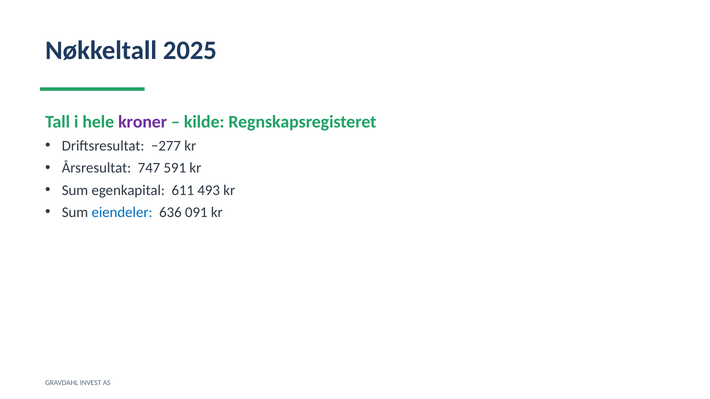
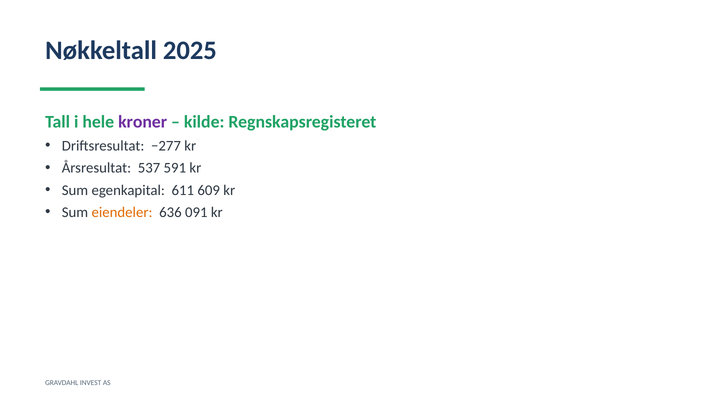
747: 747 -> 537 (149, 168)
493: 493 -> 609 (209, 190)
eiendeler colour: blue -> orange (122, 213)
